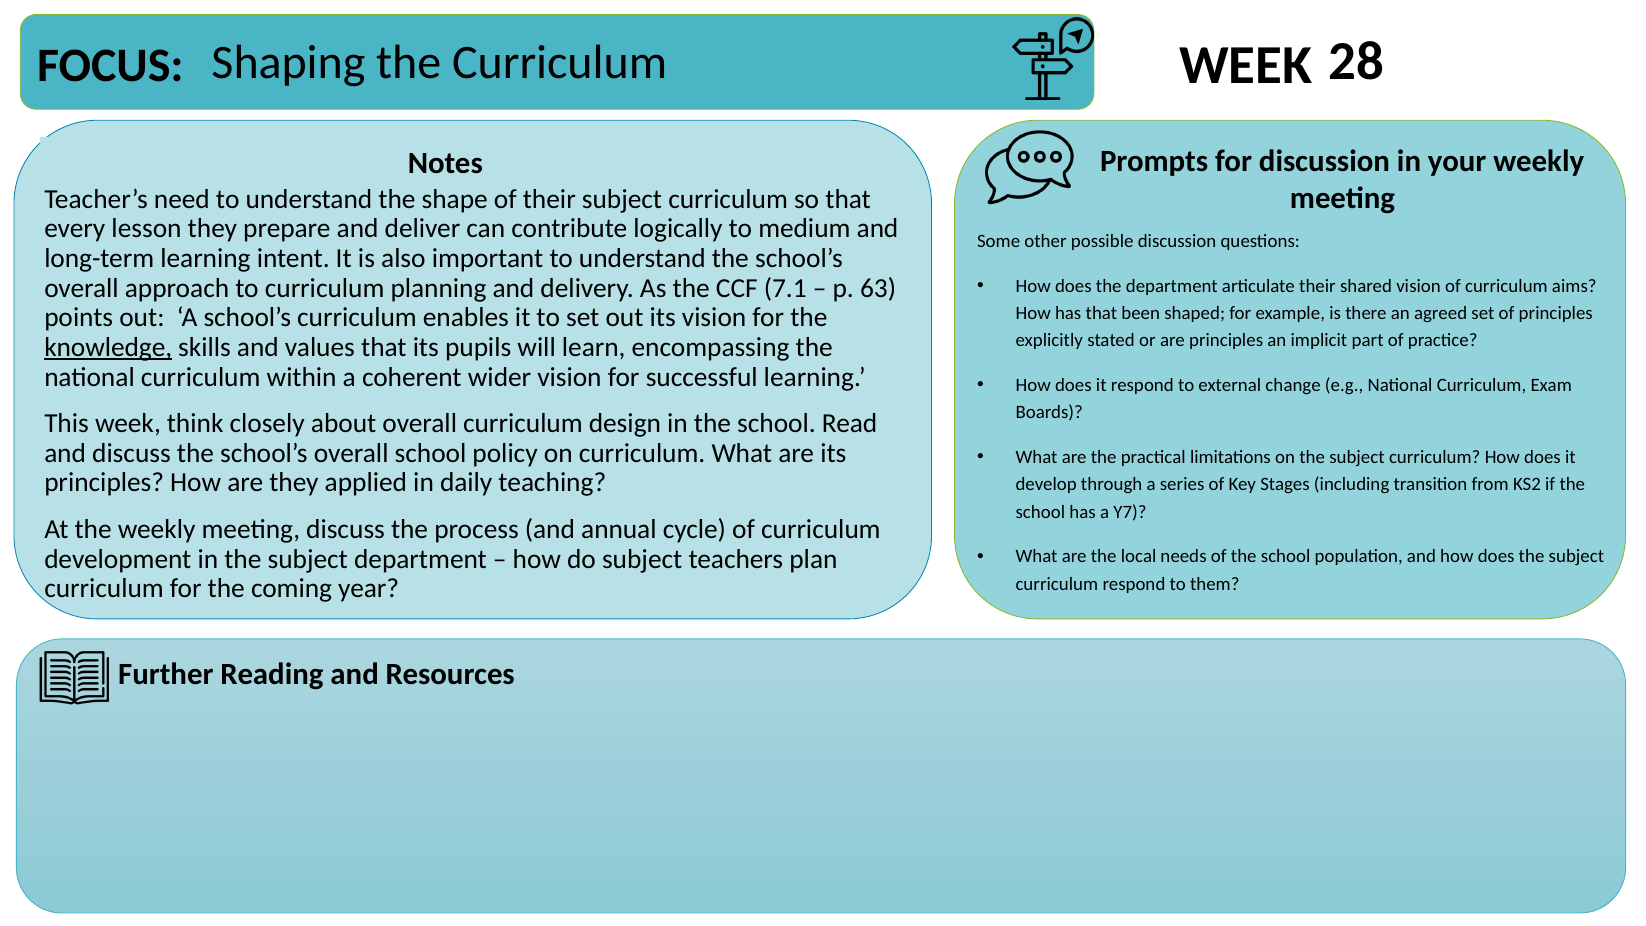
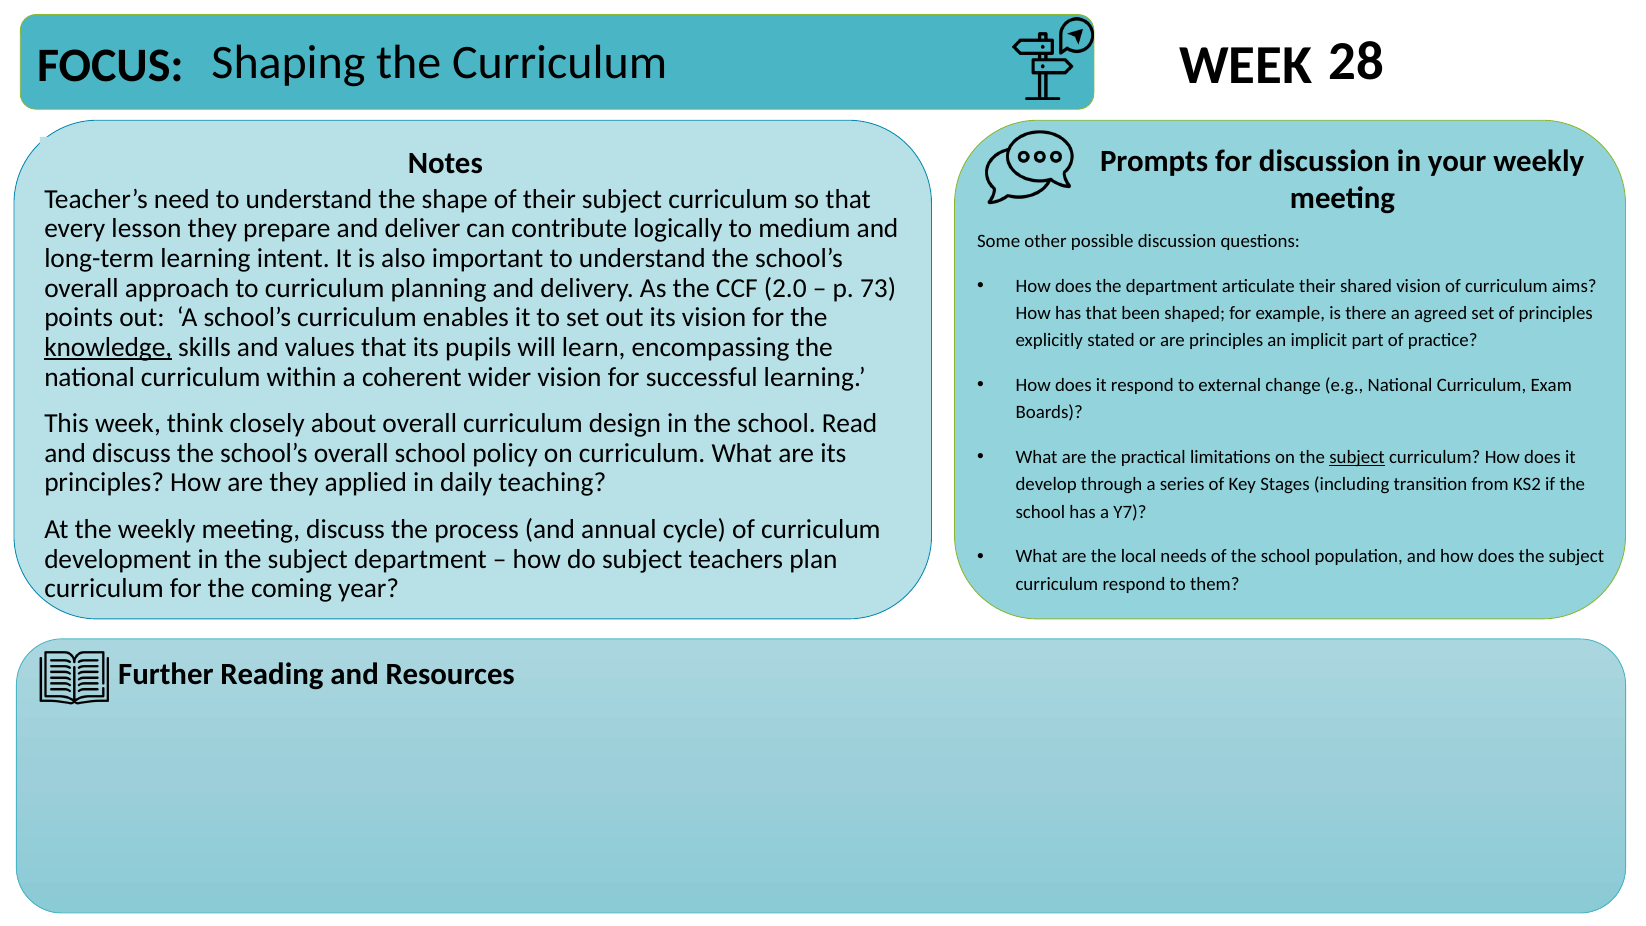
7.1: 7.1 -> 2.0 (785, 288)
63: 63 -> 73 (878, 288)
subject underline: none -> present (1357, 457)
